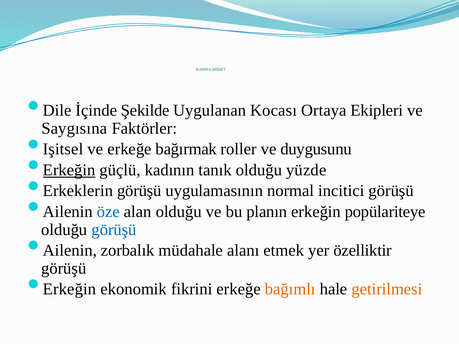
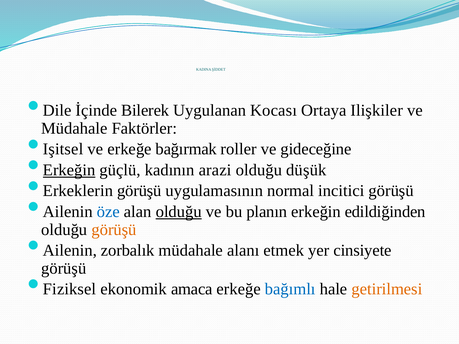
Şekilde: Şekilde -> Bilerek (145, 111)
Ekipleri: Ekipleri -> Ilişkiler (377, 111)
Saygısına: Saygısına -> Müdahale (74, 128)
duygusunu: duygusunu -> gideceğine (316, 149)
tanık: tanık -> arazi (215, 170)
yüzde: yüzde -> düşük (306, 170)
olduğu underline: none -> present (179, 212)
popülariteye: popülariteye -> edildiğinden (385, 212)
görüşü colour: blue -> orange (114, 230)
özelliktir: özelliktir -> cinsiyete (363, 251)
Erkeğin: Erkeğin -> Fiziksel (70, 289)
fikrini: fikrini -> amaca (192, 289)
bağımlı colour: orange -> blue (290, 289)
